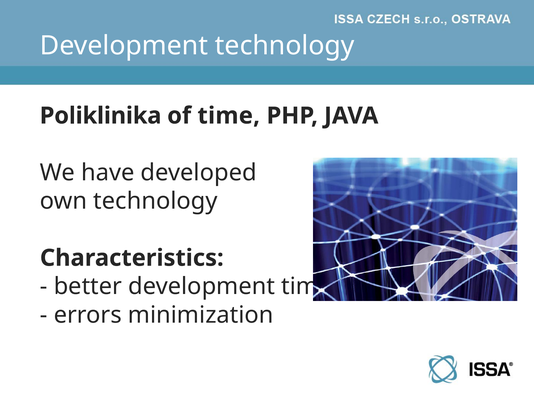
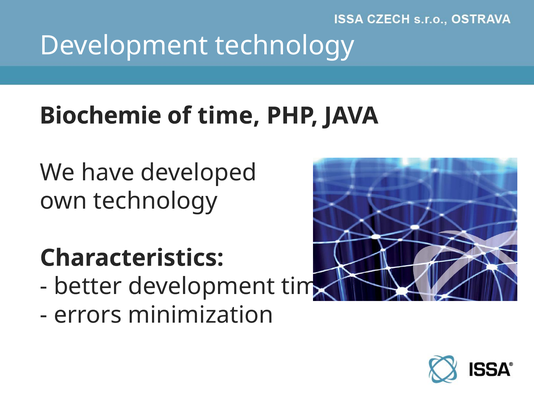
Poliklinika: Poliklinika -> Biochemie (101, 116)
